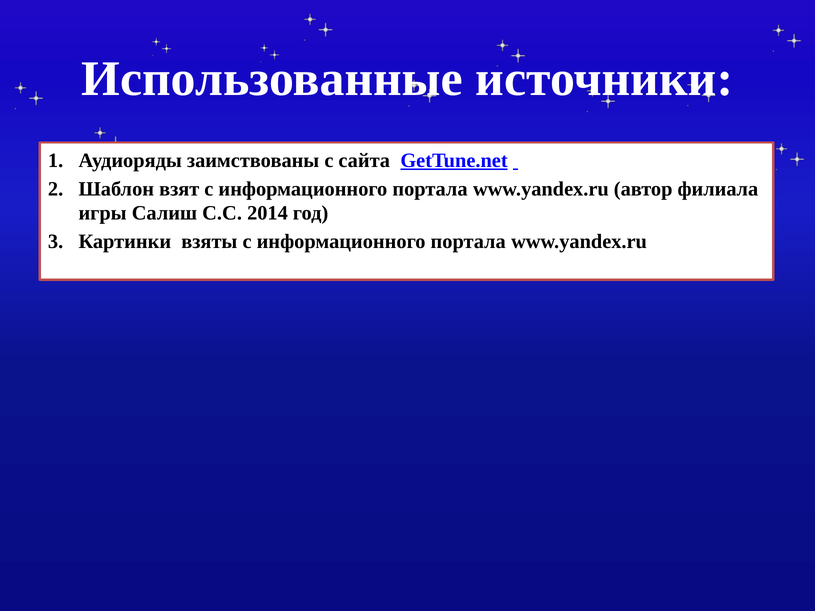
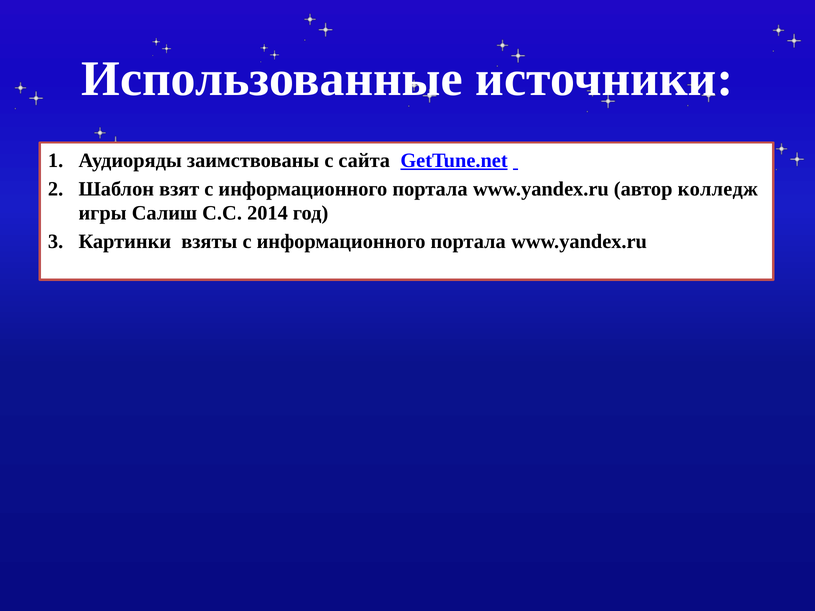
филиала: филиала -> колледж (718, 189)
